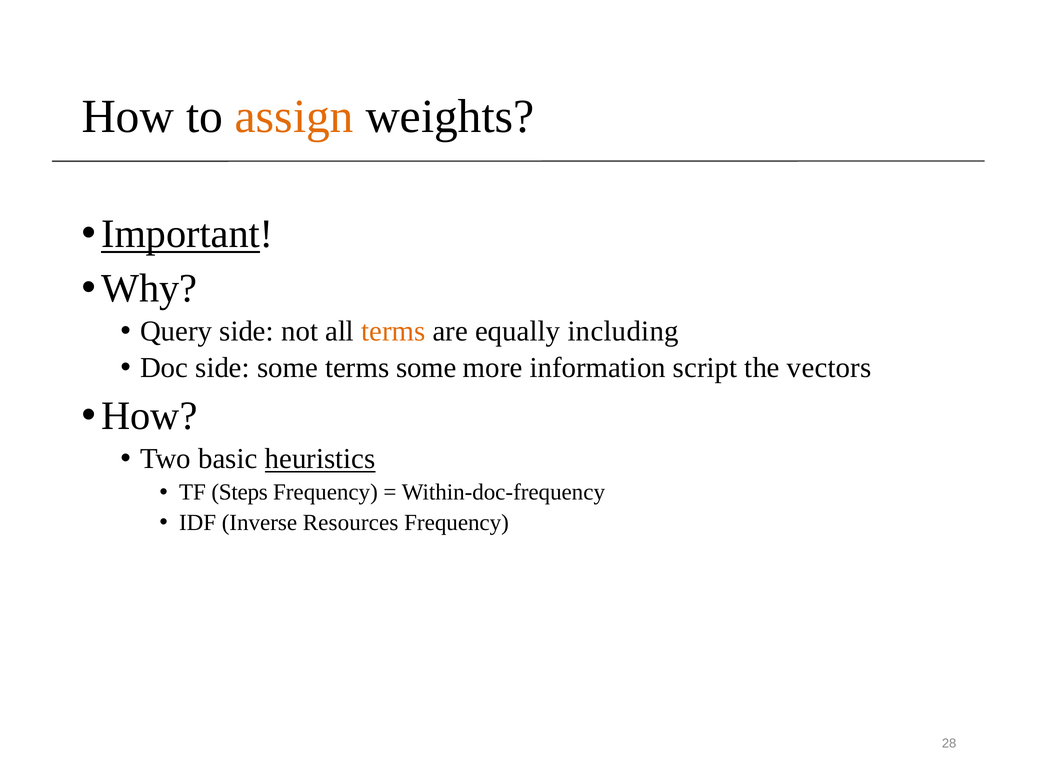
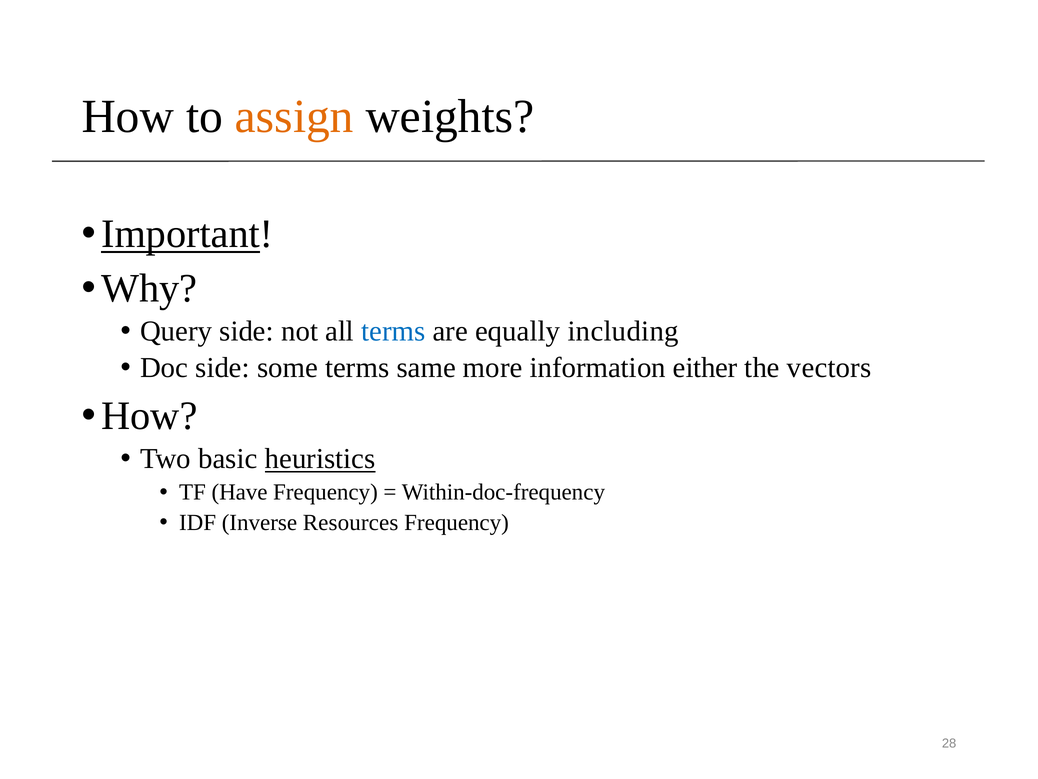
terms colour: orange -> blue (393, 331)
terms some: some -> same (426, 368)
script: script -> either (705, 368)
Steps: Steps -> Have (240, 492)
